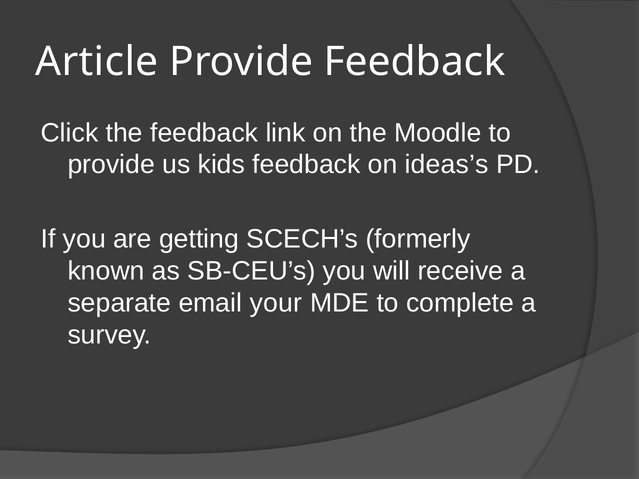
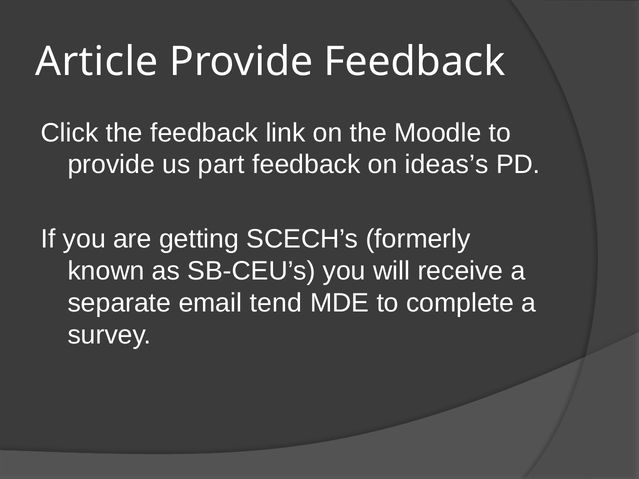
kids: kids -> part (221, 165)
your: your -> tend (276, 303)
